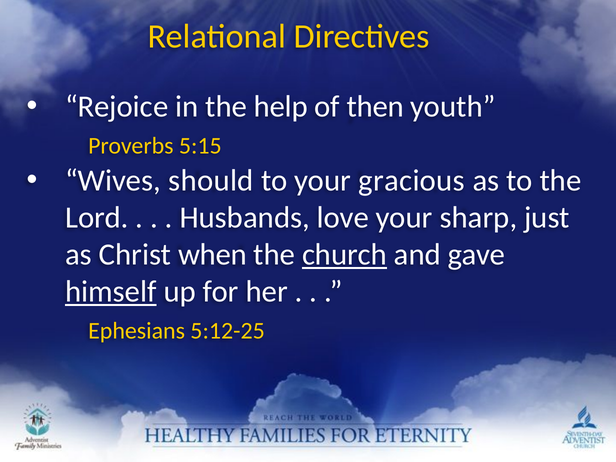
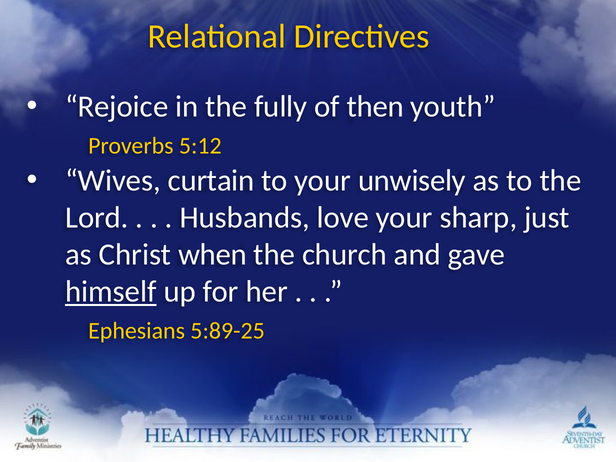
help: help -> fully (281, 107)
5:15: 5:15 -> 5:12 (200, 146)
should: should -> curtain (211, 181)
gracious: gracious -> unwisely (412, 181)
church underline: present -> none (344, 255)
5:12-25: 5:12-25 -> 5:89-25 (228, 331)
